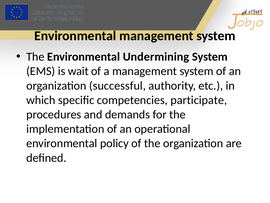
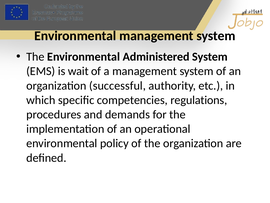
Undermining: Undermining -> Administered (156, 57)
participate: participate -> regulations (199, 100)
